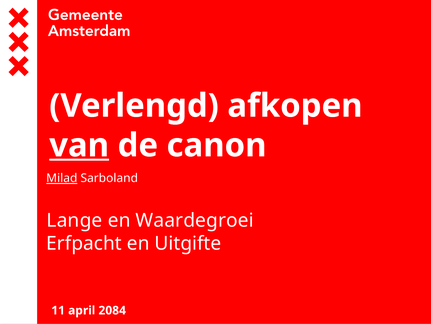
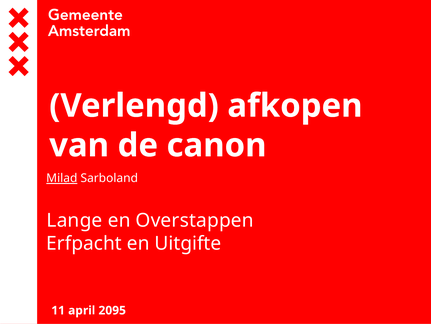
van underline: present -> none (79, 145)
Waardegroei: Waardegroei -> Overstappen (195, 220)
2084: 2084 -> 2095 (112, 310)
